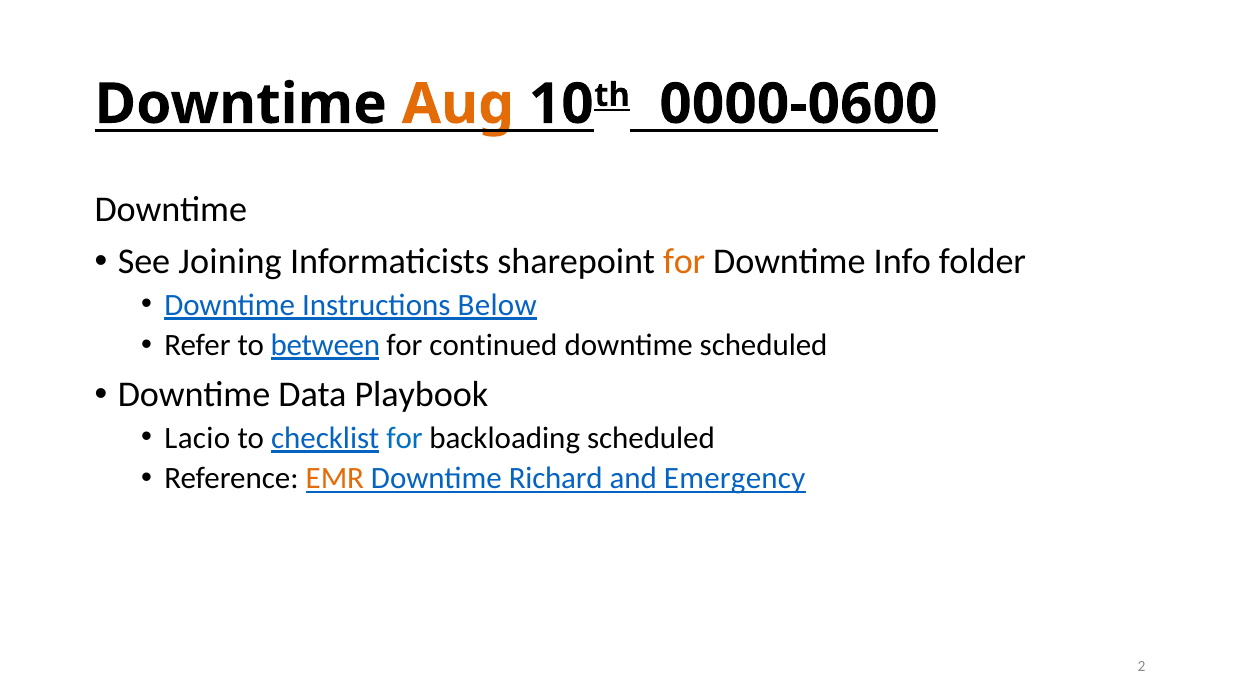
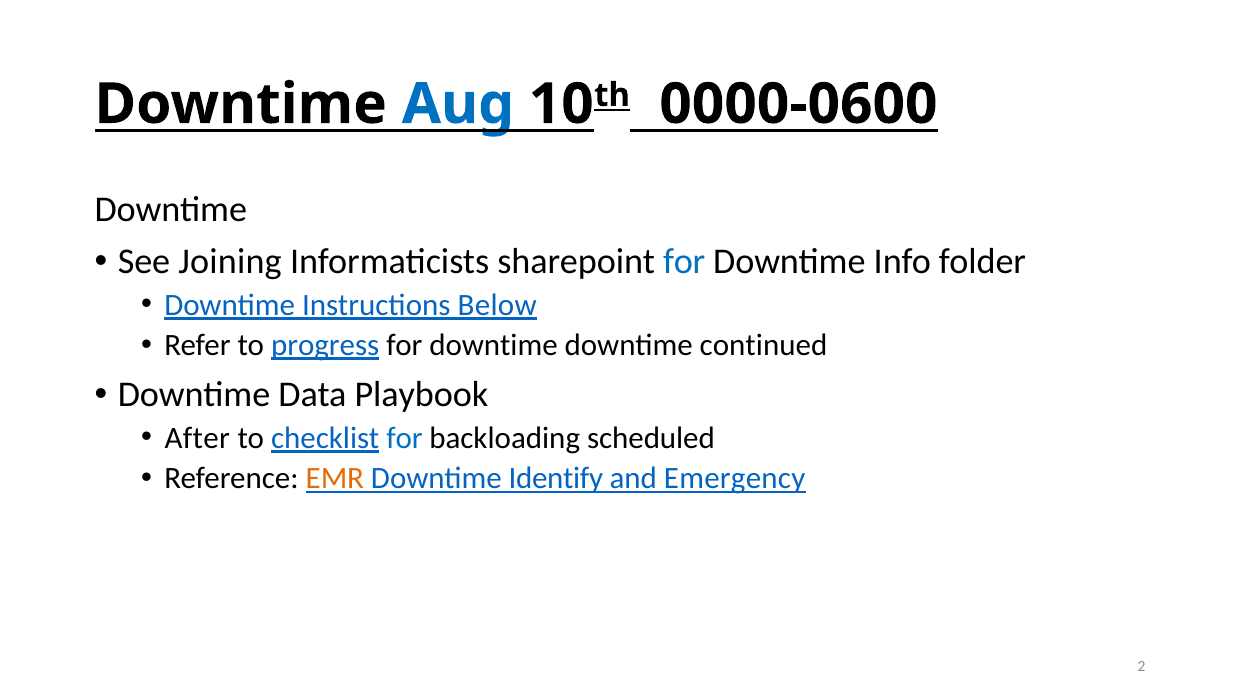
Aug colour: orange -> blue (458, 104)
for colour: orange -> blue (684, 262)
between: between -> progress (325, 345)
continued: continued -> downtime (493, 345)
downtime scheduled: scheduled -> continued (764, 345)
Lacio: Lacio -> After (197, 438)
Richard: Richard -> Identify (556, 478)
